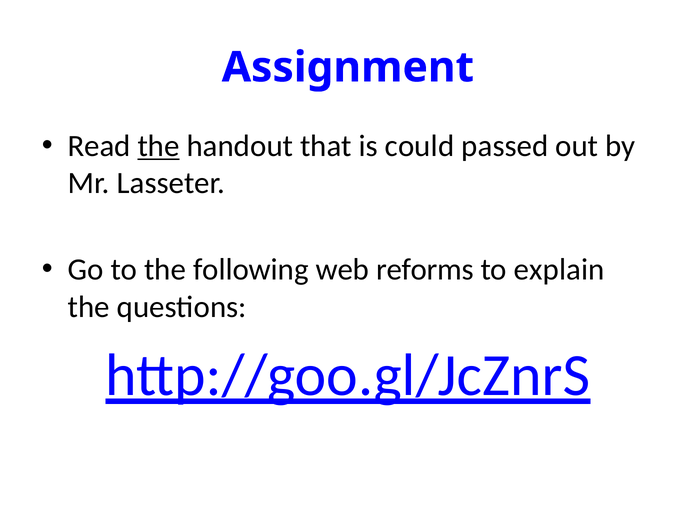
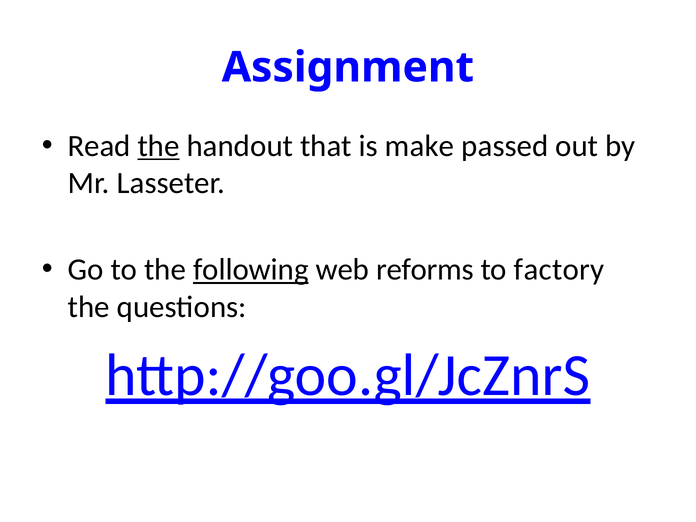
could: could -> make (420, 146)
following underline: none -> present (251, 270)
explain: explain -> factory (559, 270)
